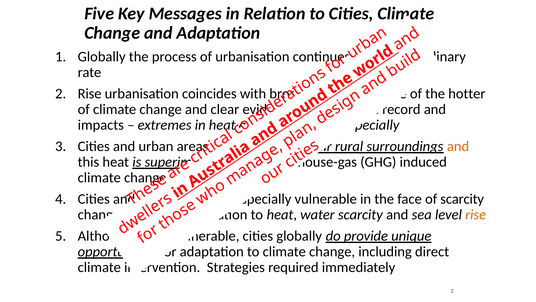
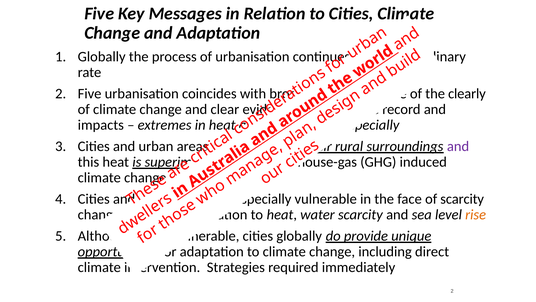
2 Rise: Rise -> Five (90, 94)
hotter: hotter -> clearly (467, 94)
and colour: orange -> purple (458, 146)
